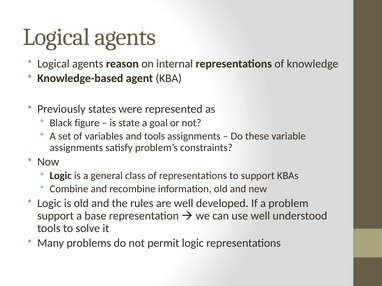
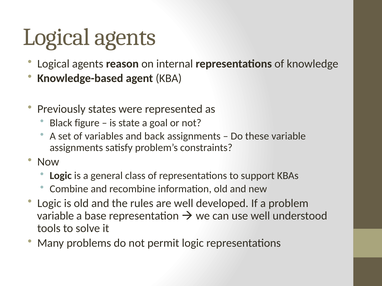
and tools: tools -> back (154, 136)
support: support -> variable (56, 216)
